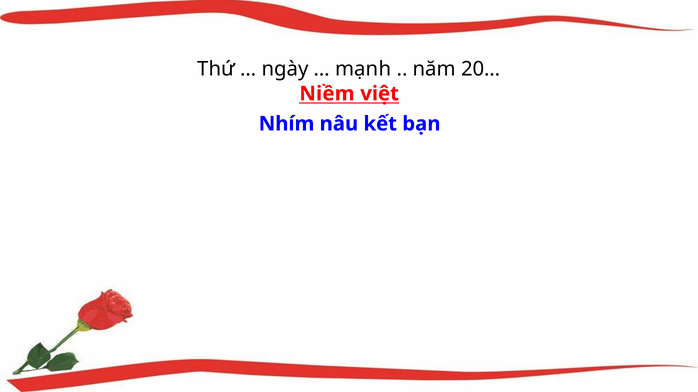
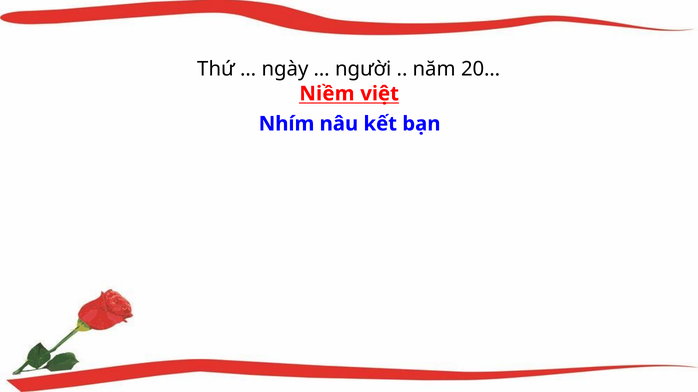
mạnh: mạnh -> người (363, 69)
